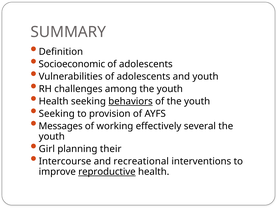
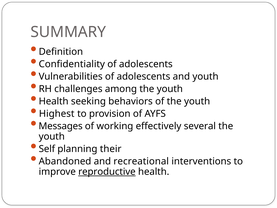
Socioeconomic: Socioeconomic -> Confidentiality (72, 64)
behaviors underline: present -> none (131, 101)
Seeking: Seeking -> Highest (57, 114)
Girl: Girl -> Self (47, 149)
Intercourse: Intercourse -> Abandoned (65, 161)
